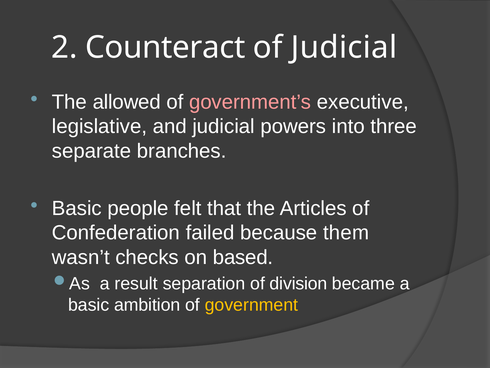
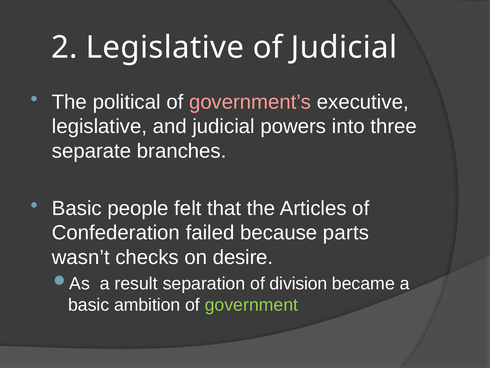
2 Counteract: Counteract -> Legislative (165, 48)
allowed: allowed -> political (127, 102)
them: them -> parts (346, 233)
based: based -> desire (243, 257)
government colour: yellow -> light green (251, 304)
